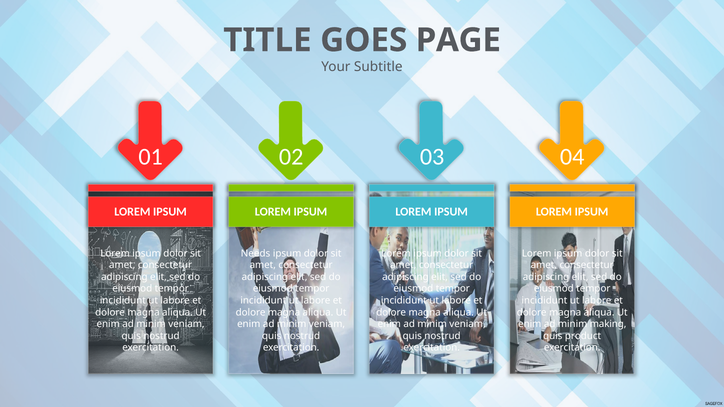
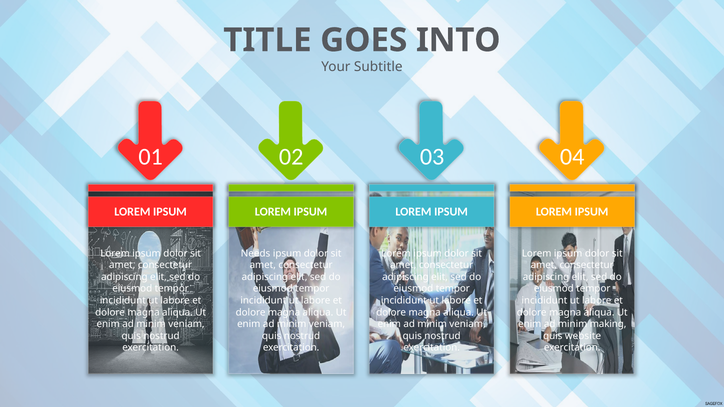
PAGE: PAGE -> INTO (458, 40)
product: product -> website (583, 336)
